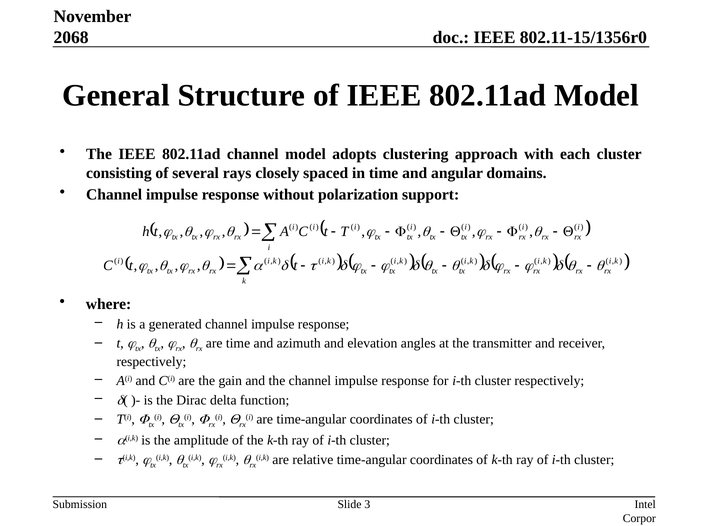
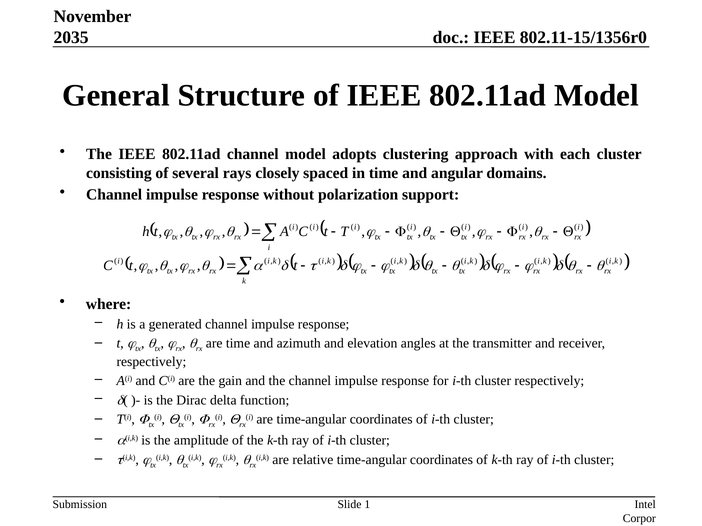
2068: 2068 -> 2035 (71, 37)
3: 3 -> 1 (367, 505)
